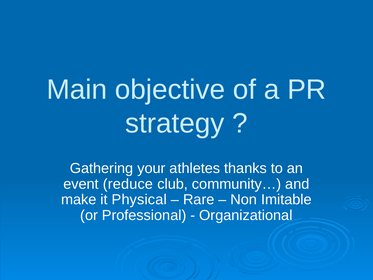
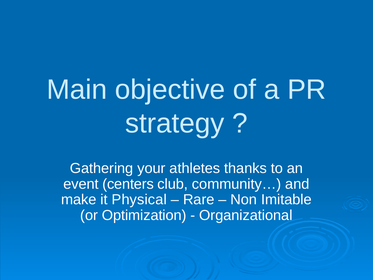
reduce: reduce -> centers (128, 184)
Professional: Professional -> Optimization (144, 215)
